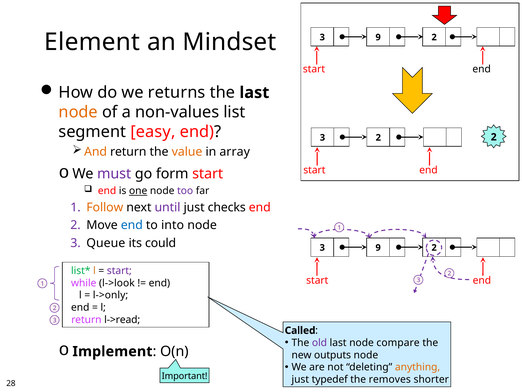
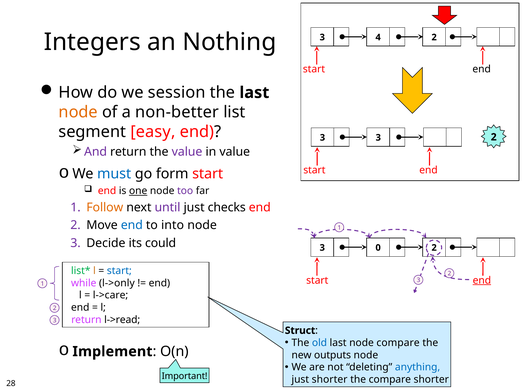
Element: Element -> Integers (92, 42)
Mindset: Mindset -> Nothing (229, 42)
9: 9 -> 4 (378, 37)
returns: returns -> session (177, 92)
non-values: non-values -> non-better (177, 112)
3 2: 2 -> 3 (378, 137)
And colour: orange -> purple (96, 152)
value colour: orange -> purple (187, 152)
in array: array -> value (235, 152)
must colour: purple -> blue (114, 174)
Queue: Queue -> Decide (106, 243)
9: 9 -> 0 (378, 247)
start colour: purple -> blue (119, 270)
end underline: none -> present (482, 280)
l->look: l->look -> l->only (117, 283)
l->only: l->only -> l->care (111, 295)
Called: Called -> Struct (300, 330)
old colour: purple -> blue (319, 342)
anything colour: orange -> blue (418, 367)
just typedef: typedef -> shorter (330, 379)
the removes: removes -> compare (390, 379)
